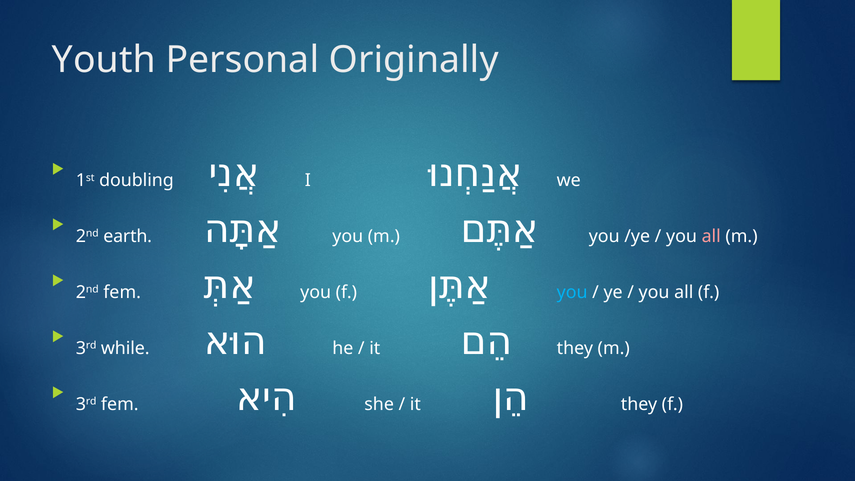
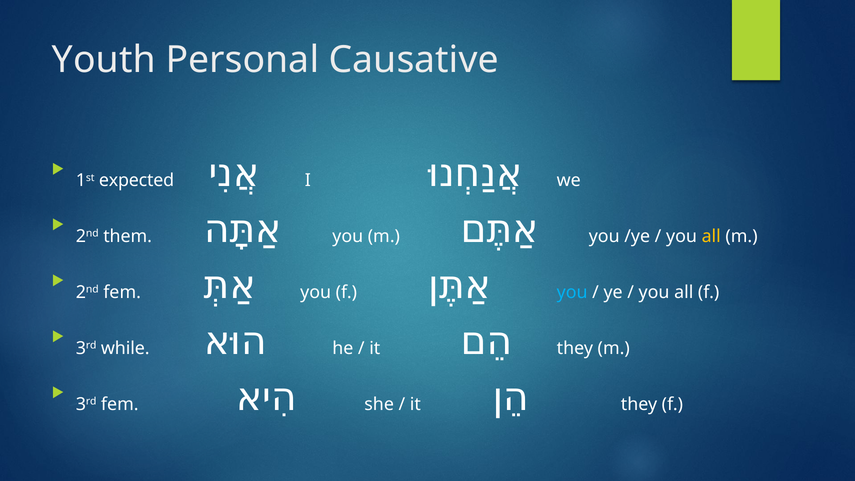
Originally: Originally -> Causative (414, 60)
doubling: doubling -> expected (137, 180)
all colour: pink -> yellow (711, 236)
earth: earth -> them (128, 236)
